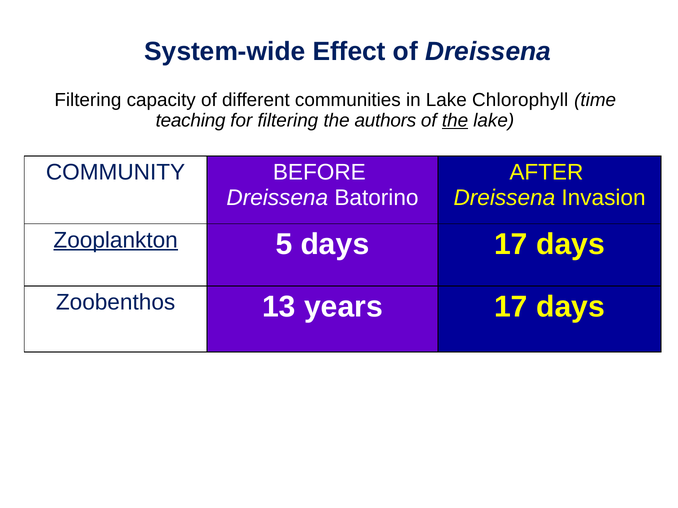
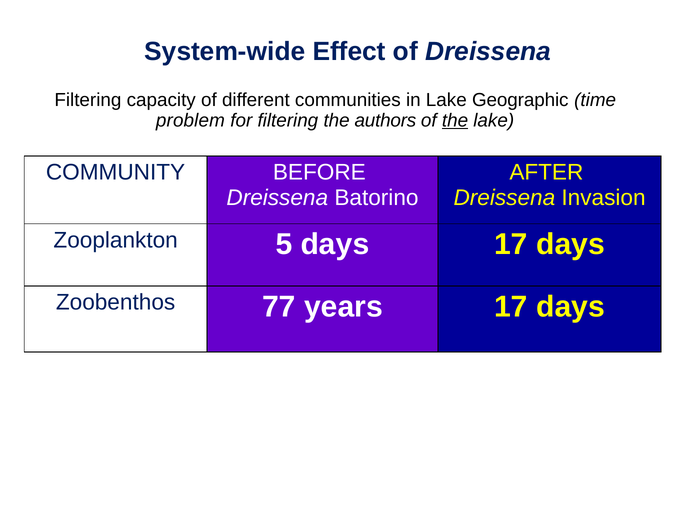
Chlorophyll: Chlorophyll -> Geographic (520, 100)
teaching: teaching -> problem (190, 120)
Zooplankton underline: present -> none (116, 240)
13: 13 -> 77 (279, 307)
